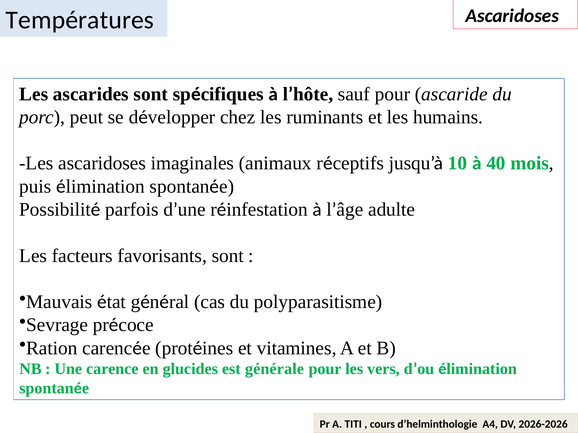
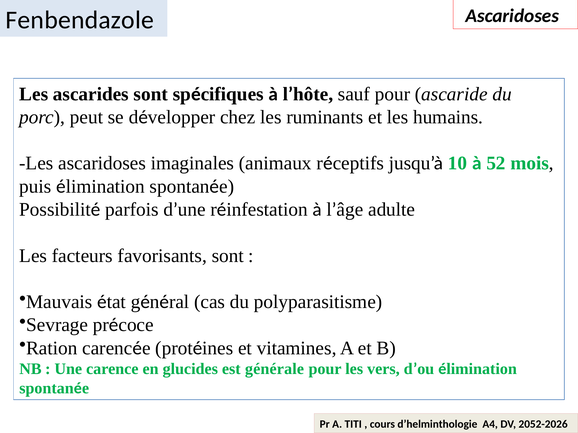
Températures: Températures -> Fenbendazole (80, 20)
40: 40 -> 52 (496, 163)
2026-2026: 2026-2026 -> 2052-2026 (543, 424)
